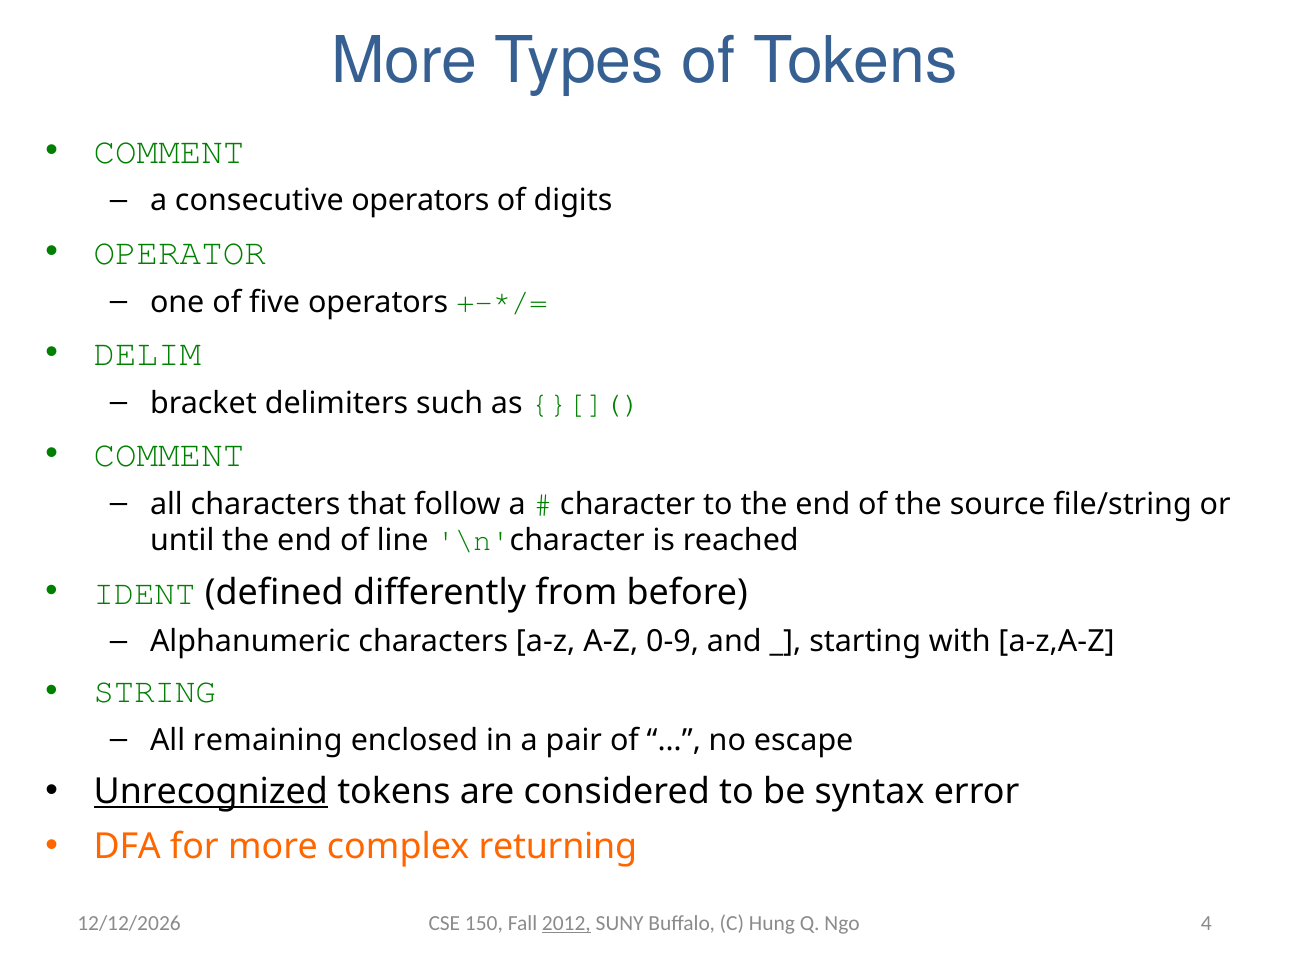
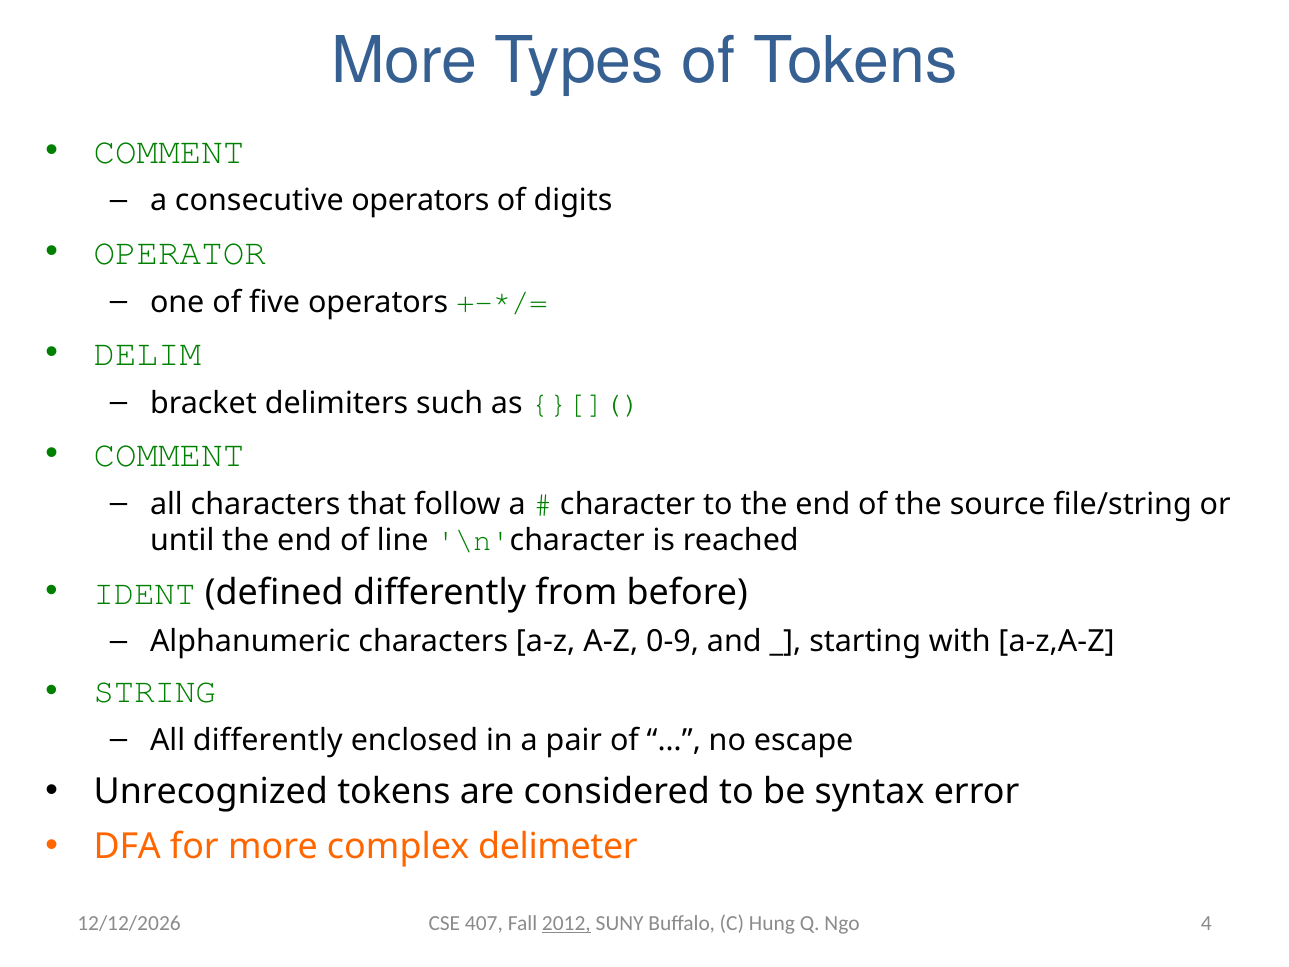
All remaining: remaining -> differently (268, 740)
Unrecognized underline: present -> none (211, 792)
returning: returning -> delimeter (558, 846)
150: 150 -> 407 (484, 923)
